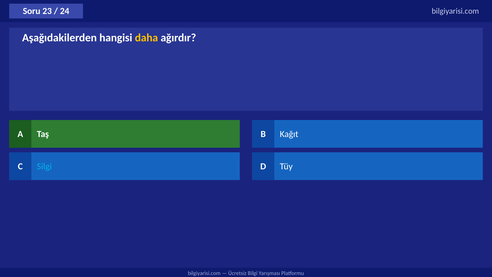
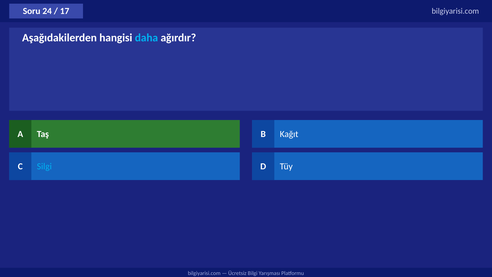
23: 23 -> 24 (47, 11)
24: 24 -> 17 (65, 11)
daha colour: yellow -> light blue (146, 38)
